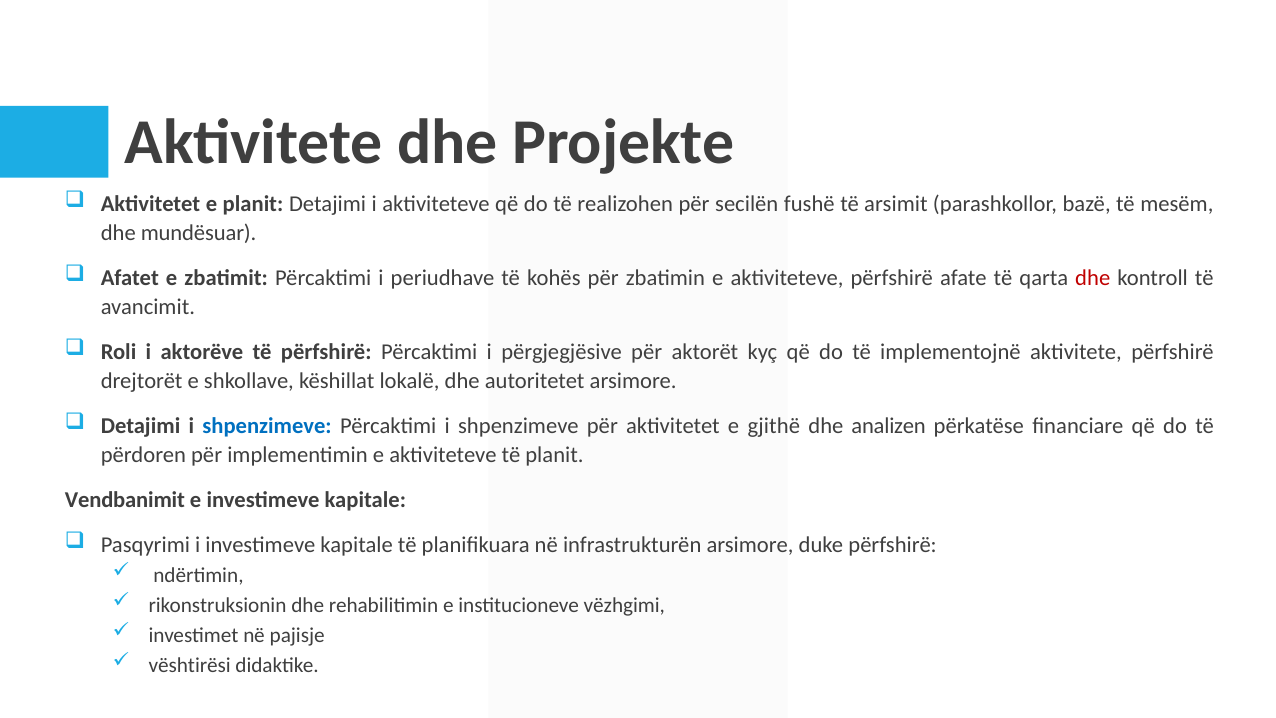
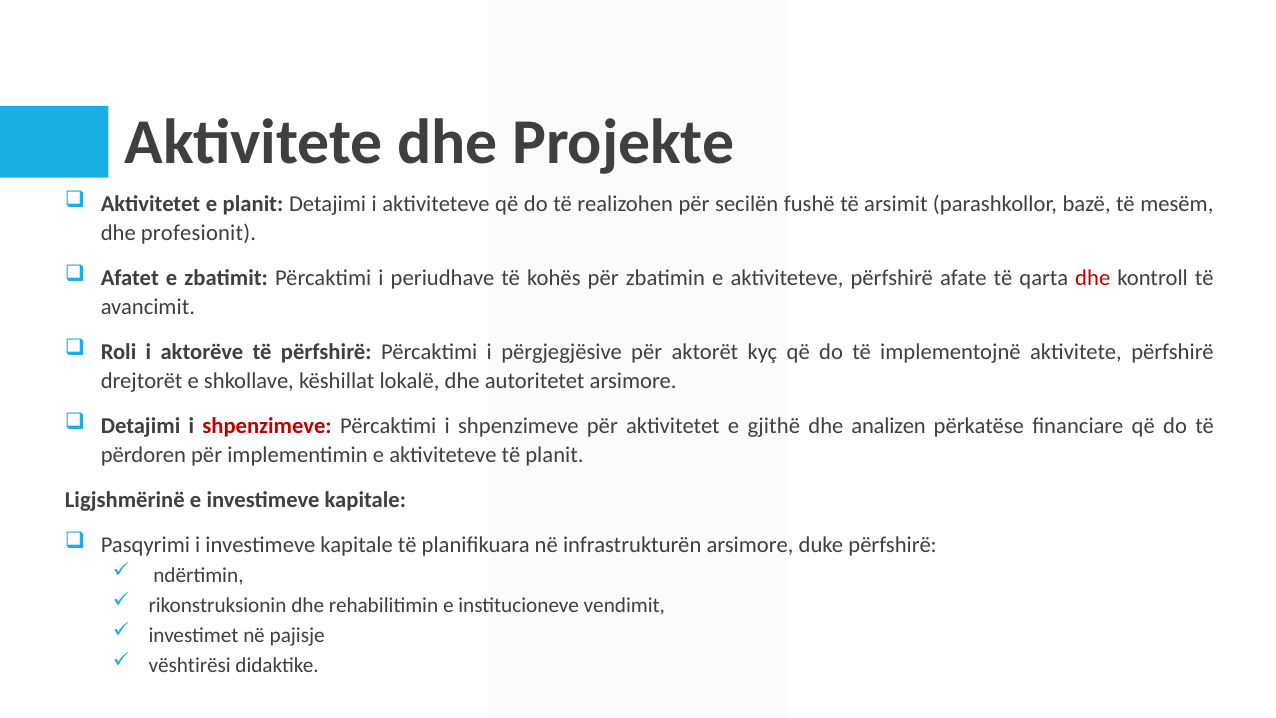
mundësuar: mundësuar -> profesionit (198, 233)
shpenzimeve colour: blue -> red (267, 426)
Vendbanimit: Vendbanimit -> Ligjshmërinë (125, 499)
vëzhgimi: vëzhgimi -> vendimit (624, 605)
